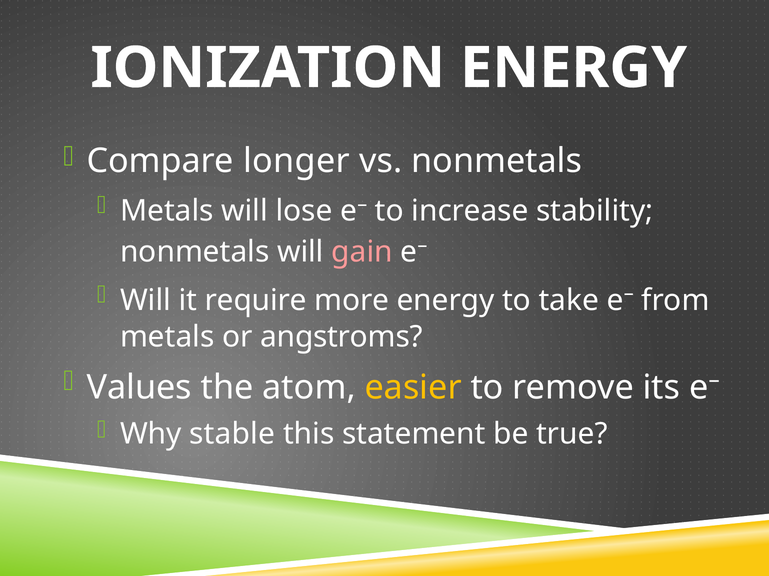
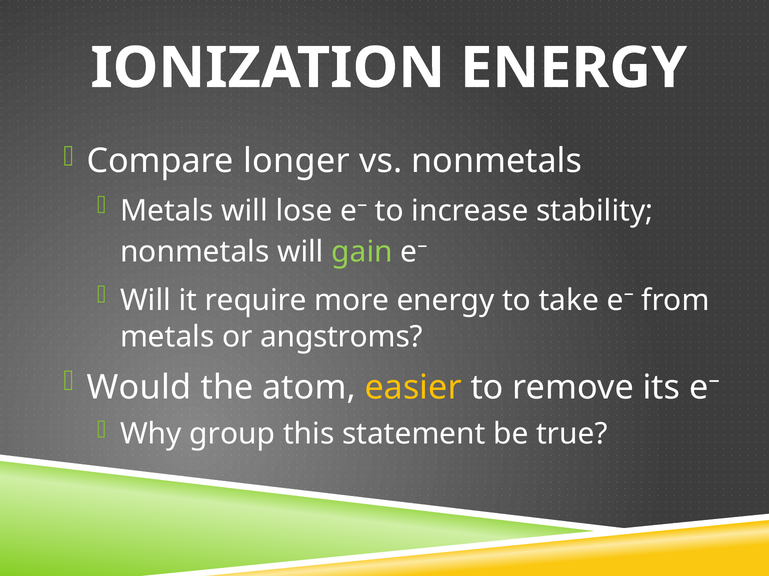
gain colour: pink -> light green (362, 252)
Values: Values -> Would (139, 388)
stable: stable -> group (232, 435)
